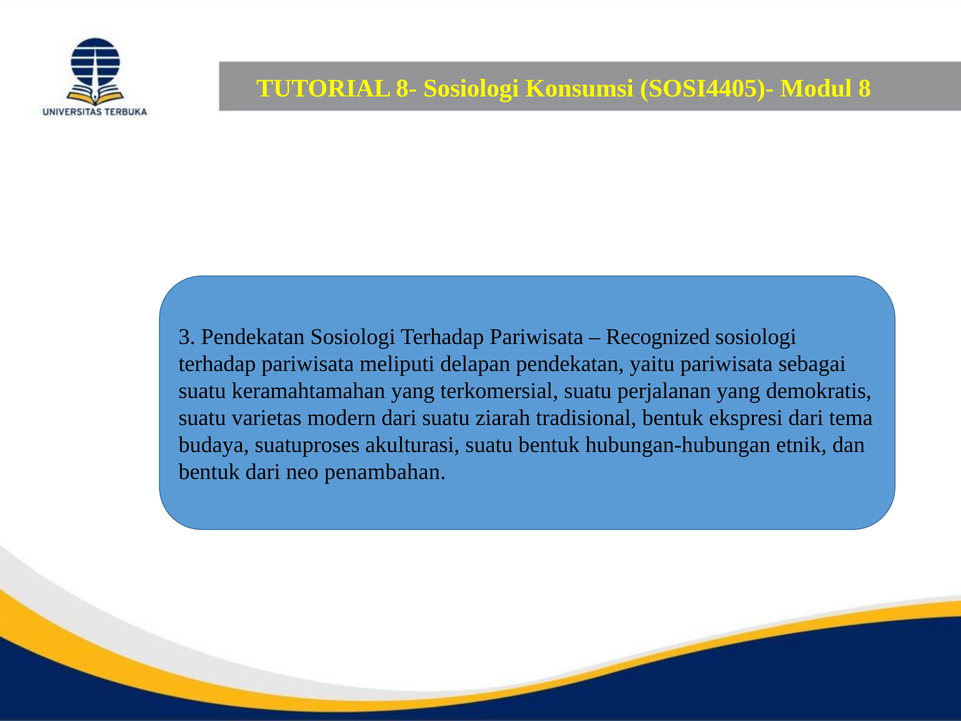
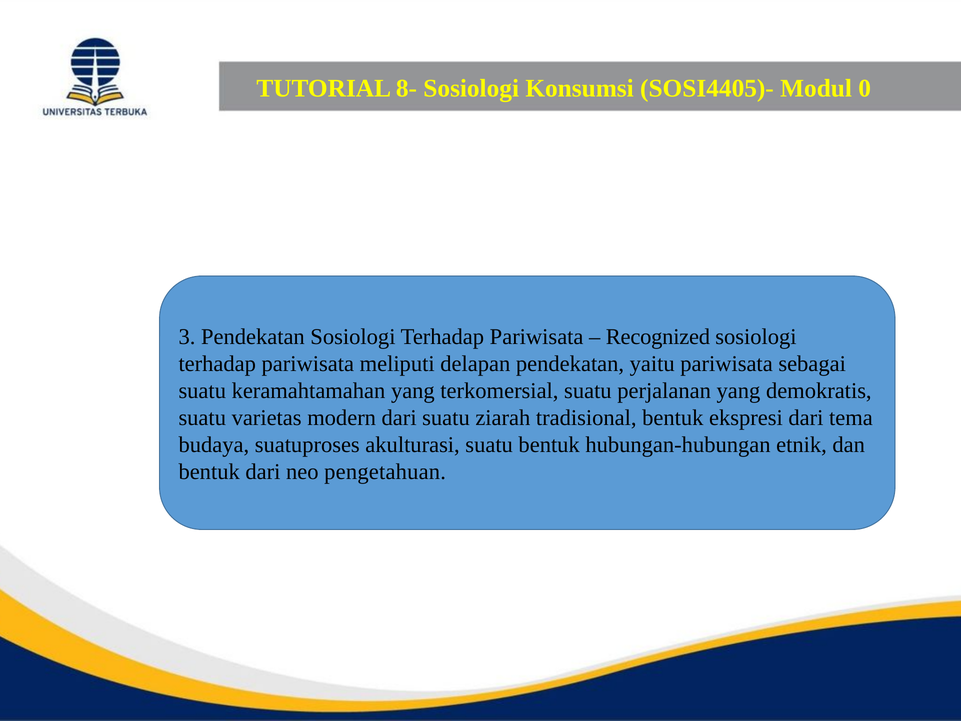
8: 8 -> 0 (865, 88)
penambahan: penambahan -> pengetahuan (385, 472)
